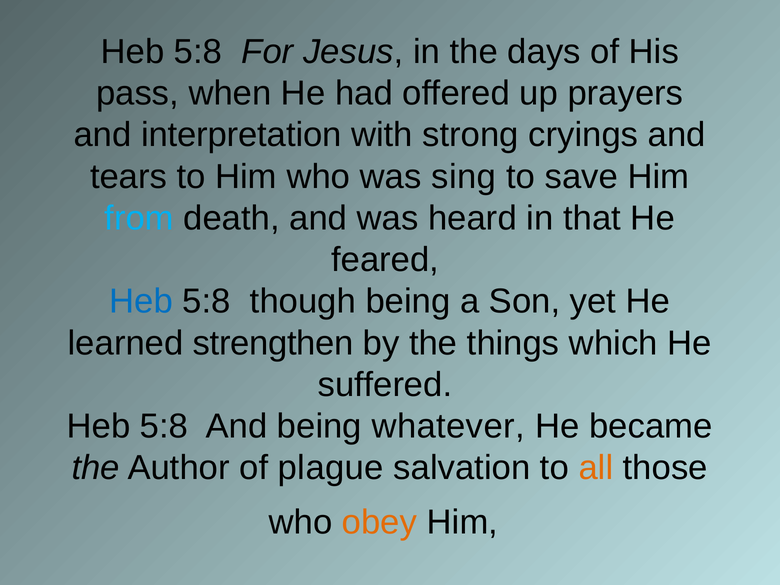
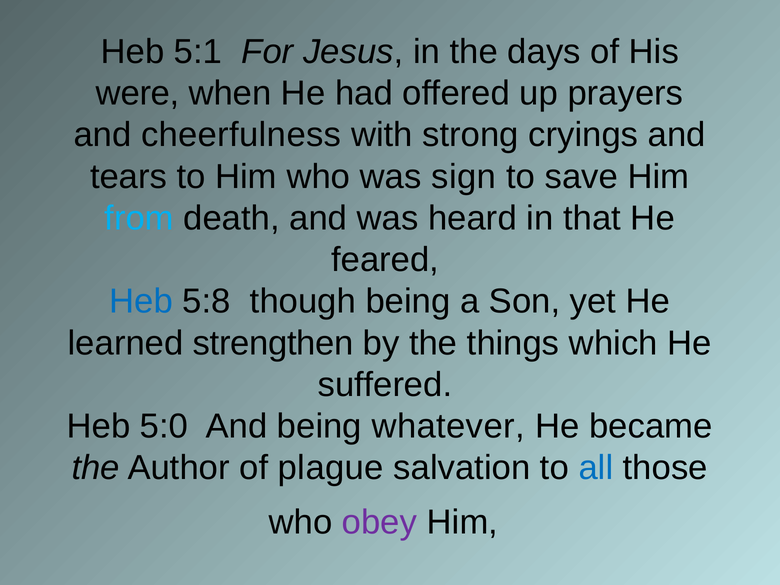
5:8: 5:8 -> 5:1 (198, 52)
pass: pass -> were (138, 93)
interpretation: interpretation -> cheerfulness (241, 135)
sing: sing -> sign (464, 177)
5:8: 5:8 -> 5:0 (164, 426)
all colour: orange -> blue (596, 468)
obey colour: orange -> purple (379, 522)
